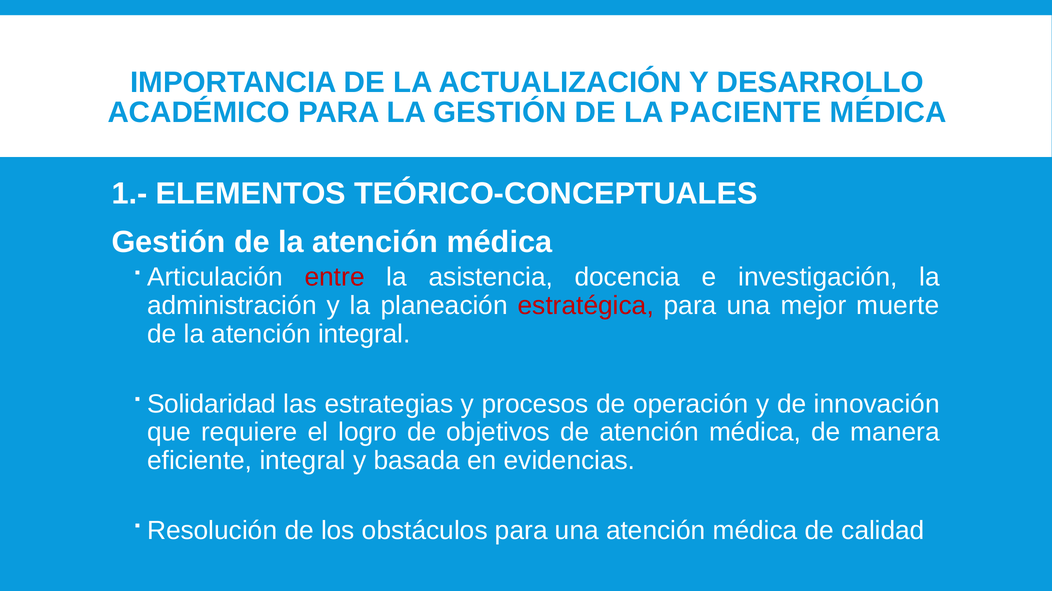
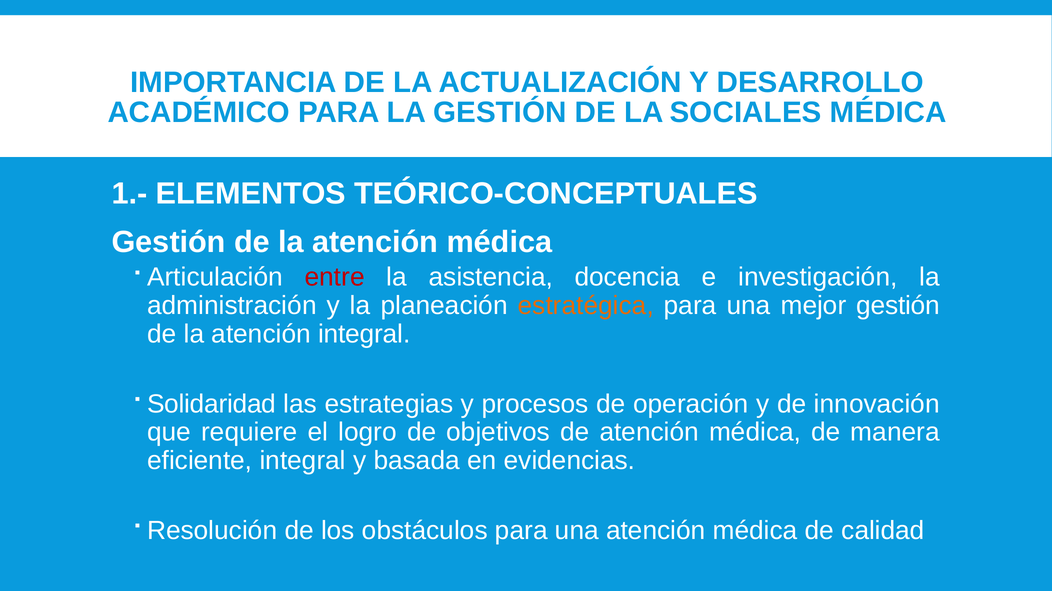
PACIENTE: PACIENTE -> SOCIALES (746, 113)
estratégica colour: red -> orange (586, 306)
mejor muerte: muerte -> gestión (898, 306)
